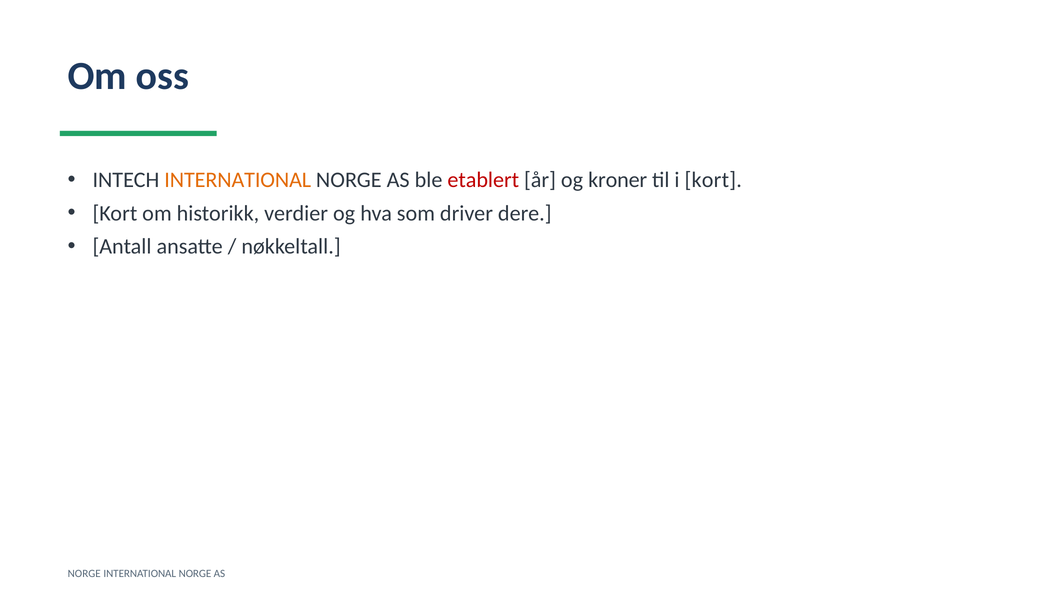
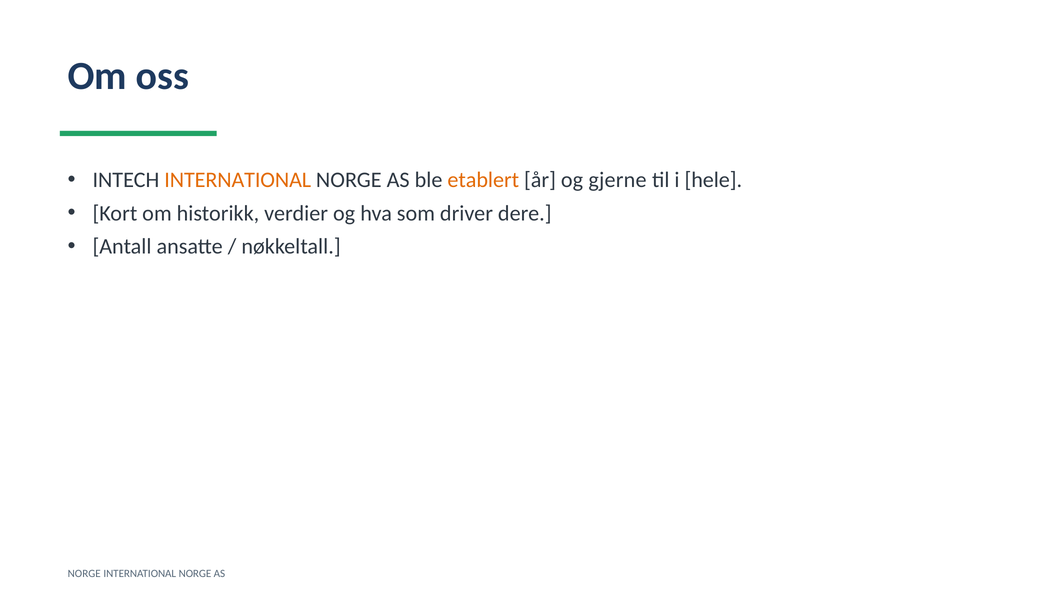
etablert colour: red -> orange (483, 180)
kroner: kroner -> gjerne (617, 180)
i kort: kort -> hele (713, 180)
